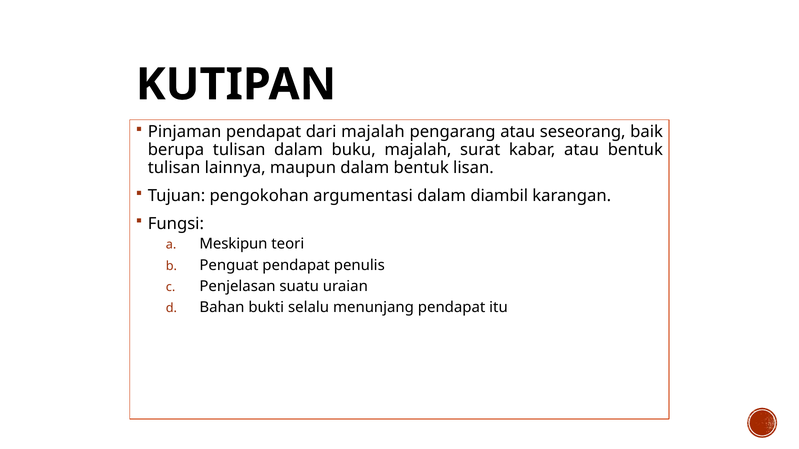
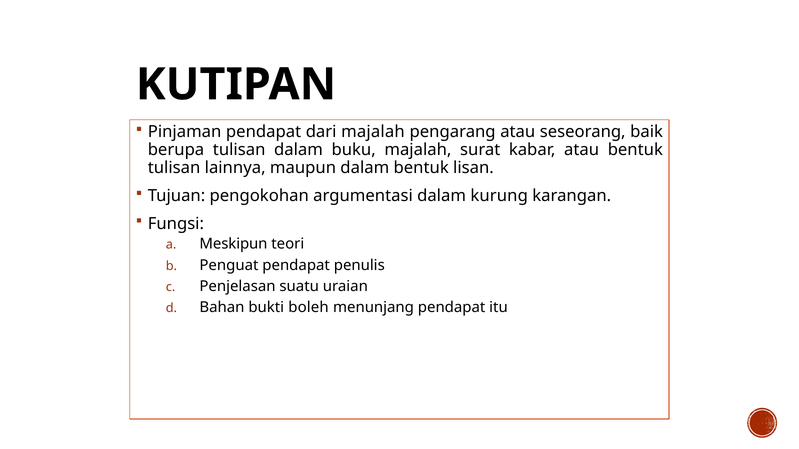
diambil: diambil -> kurung (499, 196)
selalu: selalu -> boleh (309, 308)
